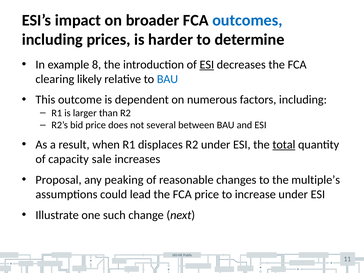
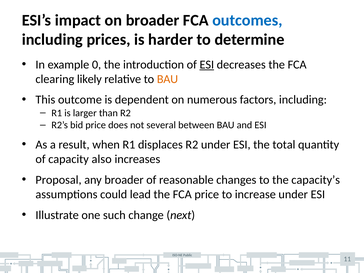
8: 8 -> 0 (97, 65)
BAU colour: blue -> orange (167, 79)
total underline: present -> none (284, 145)
sale: sale -> also (102, 159)
any peaking: peaking -> broader (124, 180)
multiple’s: multiple’s -> capacity’s (316, 180)
